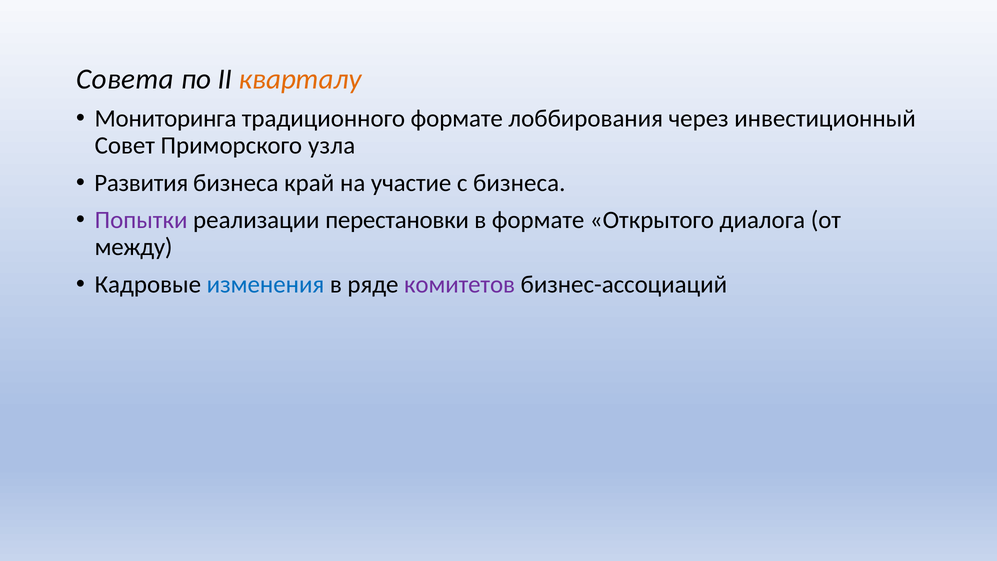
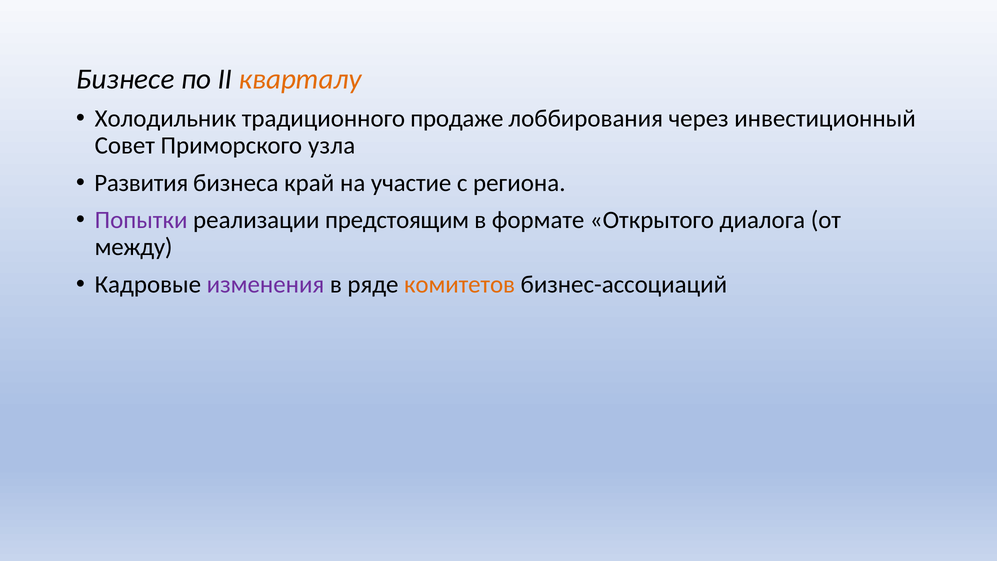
Совета: Совета -> Бизнесе (125, 79)
Мониторинга: Мониторинга -> Холодильник (165, 119)
традиционного формате: формате -> продаже (457, 119)
с бизнеса: бизнеса -> региона (519, 183)
перестановки: перестановки -> предстоящим (397, 220)
изменения colour: blue -> purple (266, 284)
комитетов colour: purple -> orange (460, 284)
